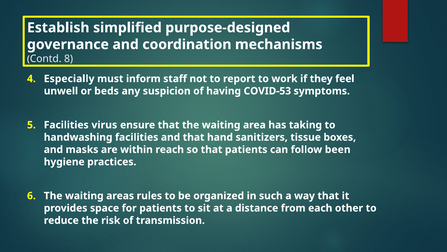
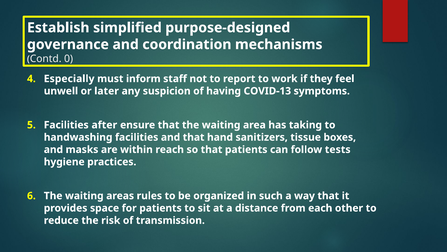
8: 8 -> 0 (69, 59)
beds: beds -> later (107, 91)
COVID-53: COVID-53 -> COVID-13 (267, 91)
virus: virus -> after (104, 125)
been: been -> tests (338, 149)
